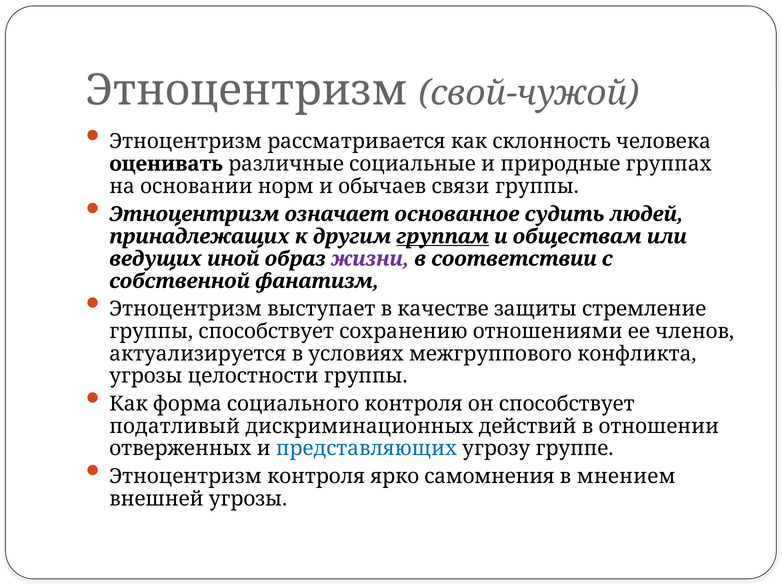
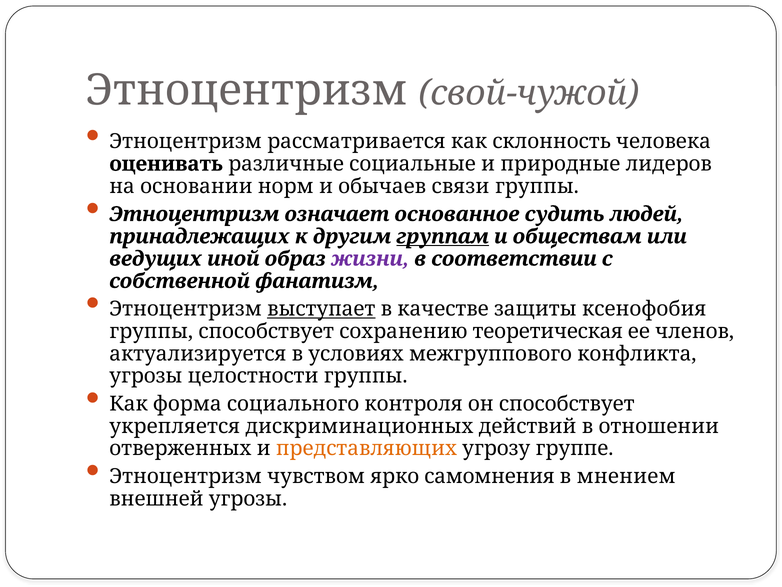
группах: группах -> лидеров (669, 164)
выступает underline: none -> present (321, 309)
стремление: стремление -> ксенофобия (644, 309)
отношениями: отношениями -> теоретическая (548, 331)
податливый: податливый -> укрепляется (175, 426)
представляющих colour: blue -> orange (366, 448)
Этноцентризм контроля: контроля -> чувством (316, 476)
